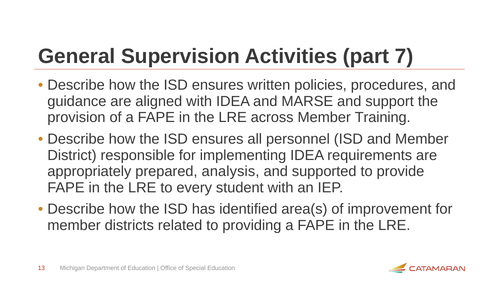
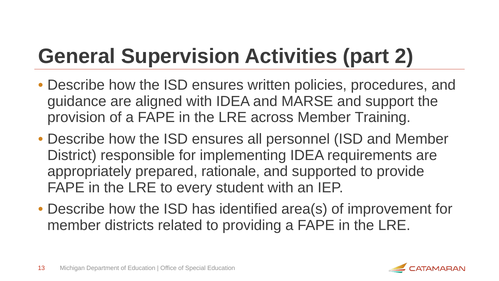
7: 7 -> 2 (404, 56)
analysis: analysis -> rationale (231, 171)
